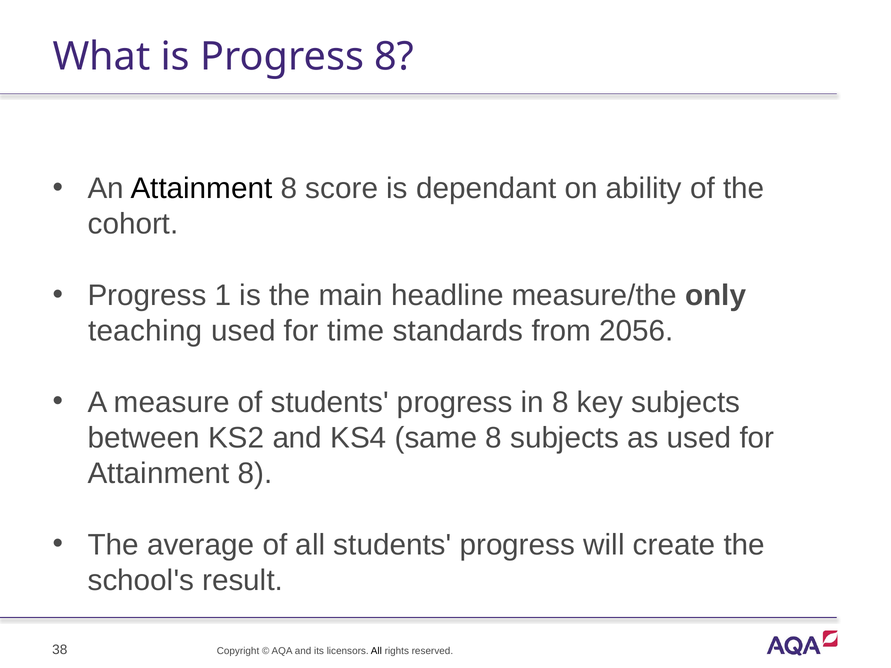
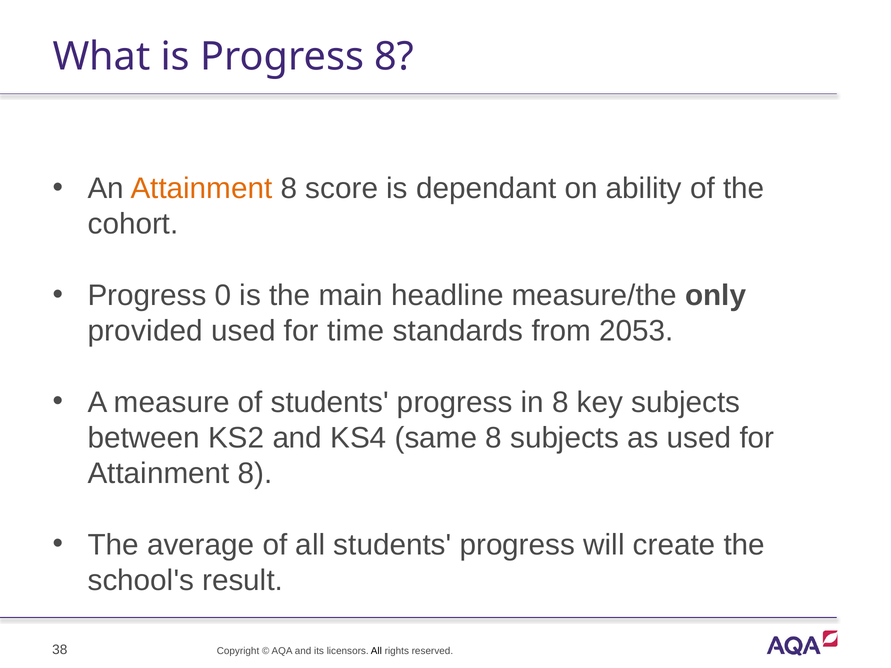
Attainment colour: black -> orange (202, 189)
1: 1 -> 0 (223, 296)
teaching: teaching -> provided (145, 331)
2056: 2056 -> 2053 (636, 331)
